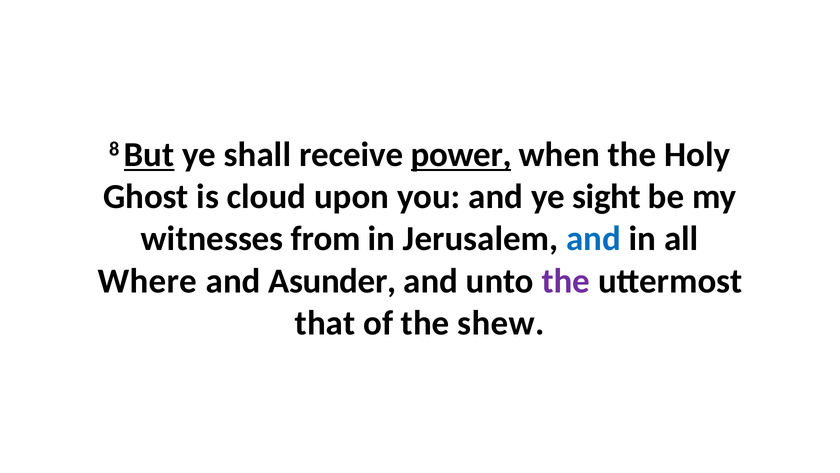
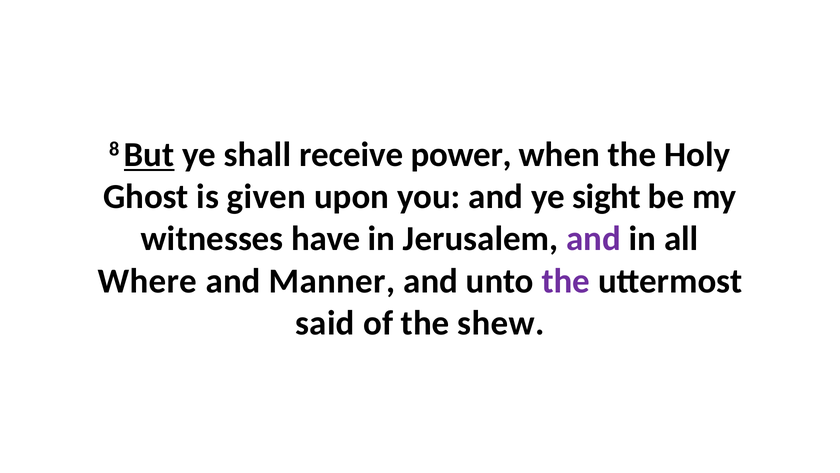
power underline: present -> none (461, 155)
cloud: cloud -> given (266, 197)
from: from -> have (326, 239)
and colour: blue -> purple (593, 239)
Asunder: Asunder -> Manner (332, 281)
that: that -> said (325, 323)
